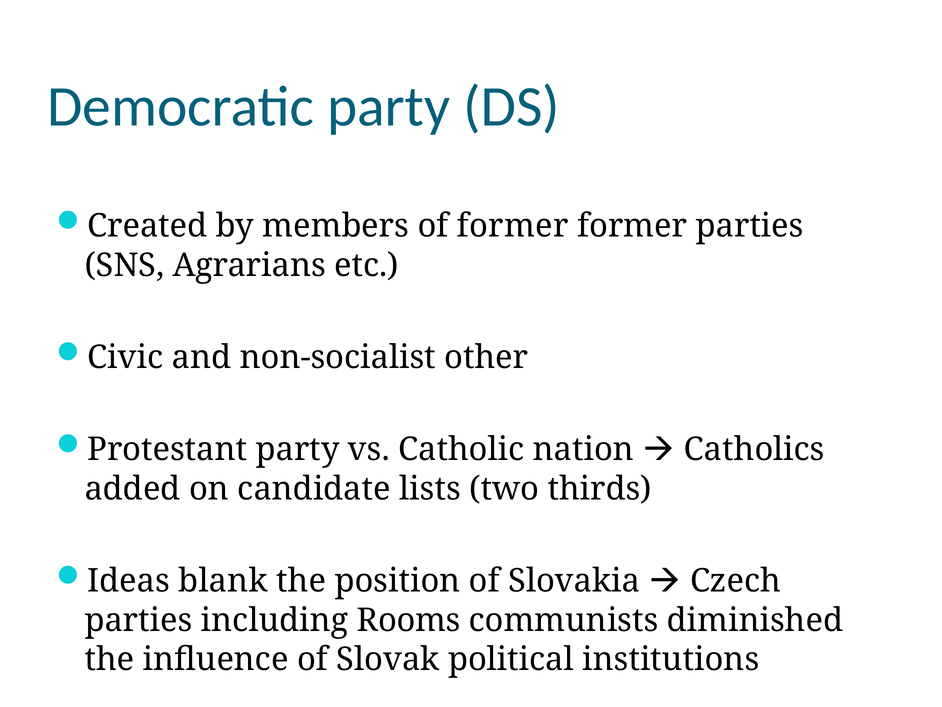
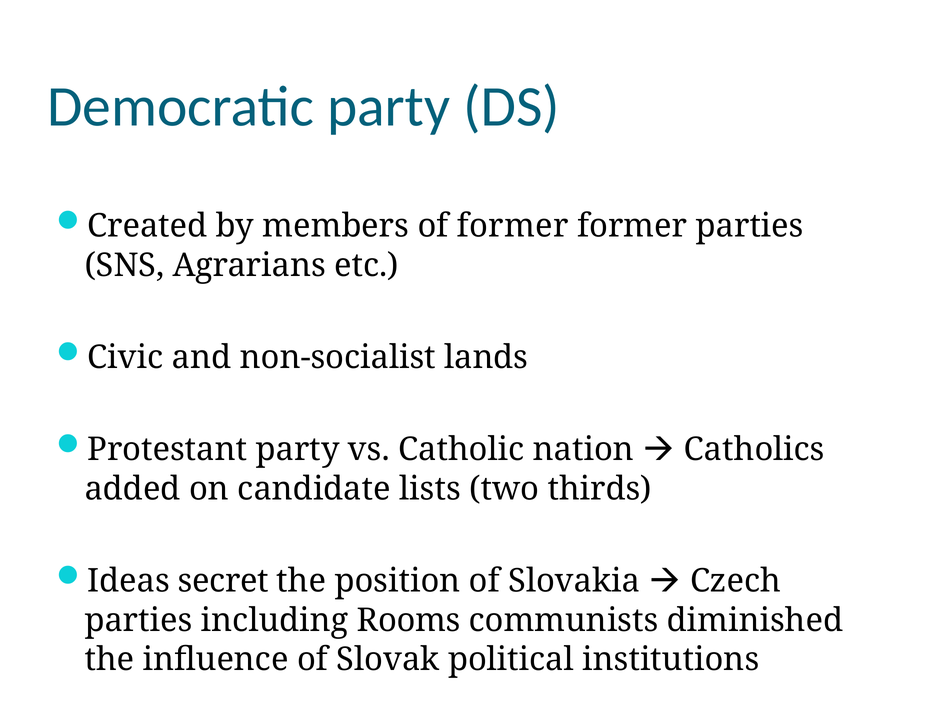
other: other -> lands (486, 357)
blank: blank -> secret (223, 581)
